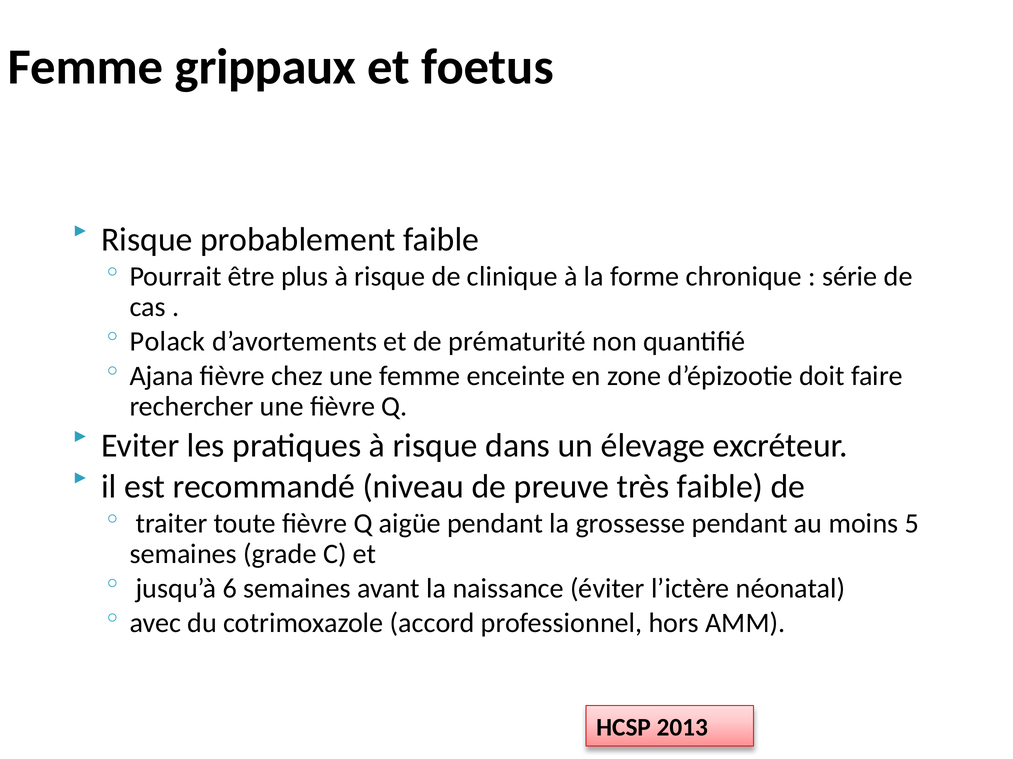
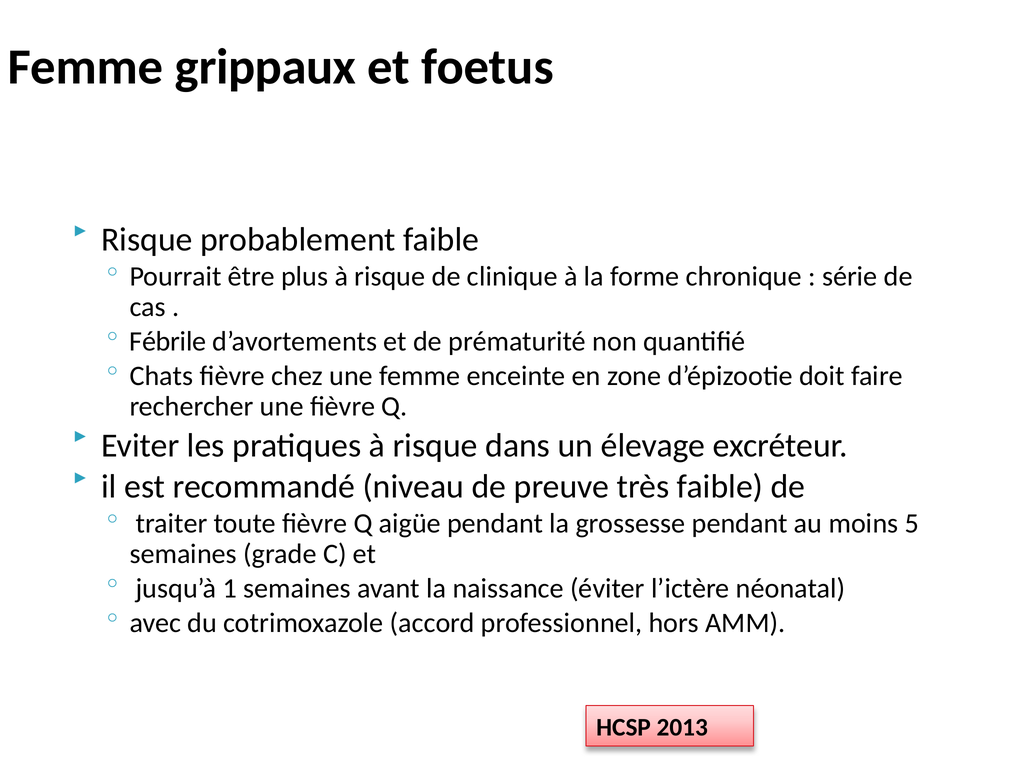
Polack: Polack -> Fébrile (168, 342)
Ajana: Ajana -> Chats (161, 376)
6: 6 -> 1 (230, 589)
